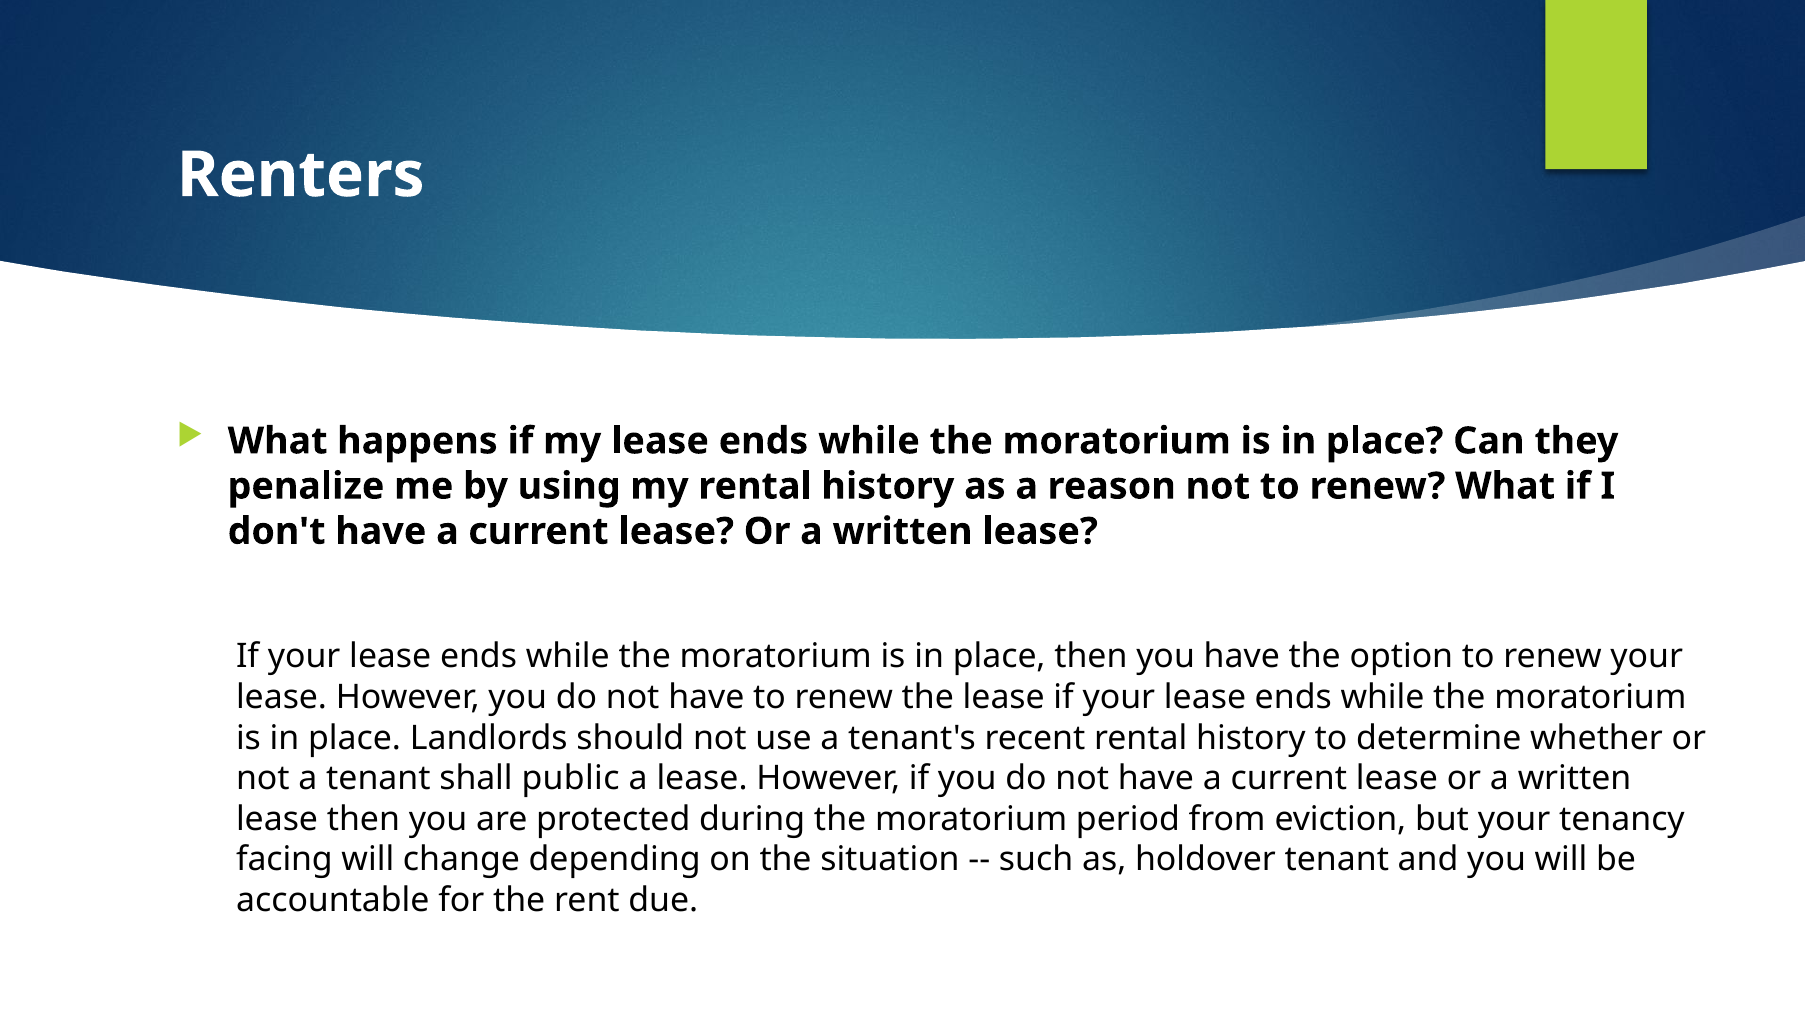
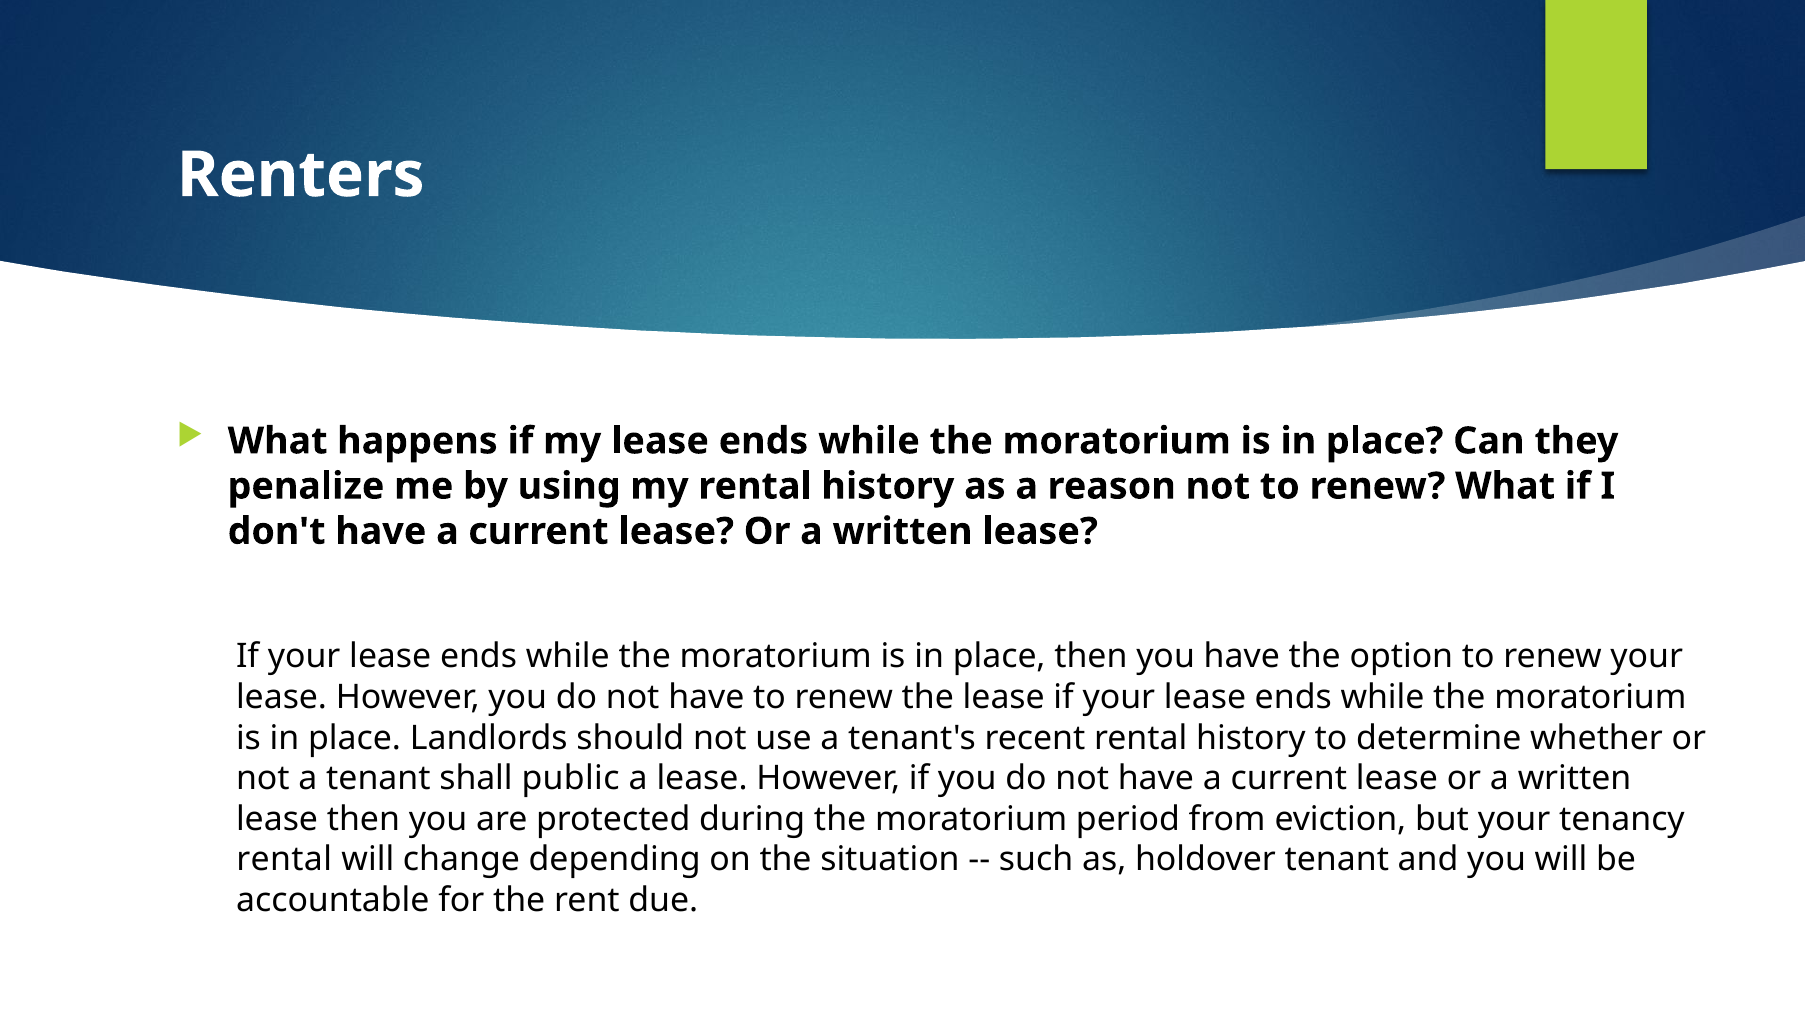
facing: facing -> rental (284, 860)
